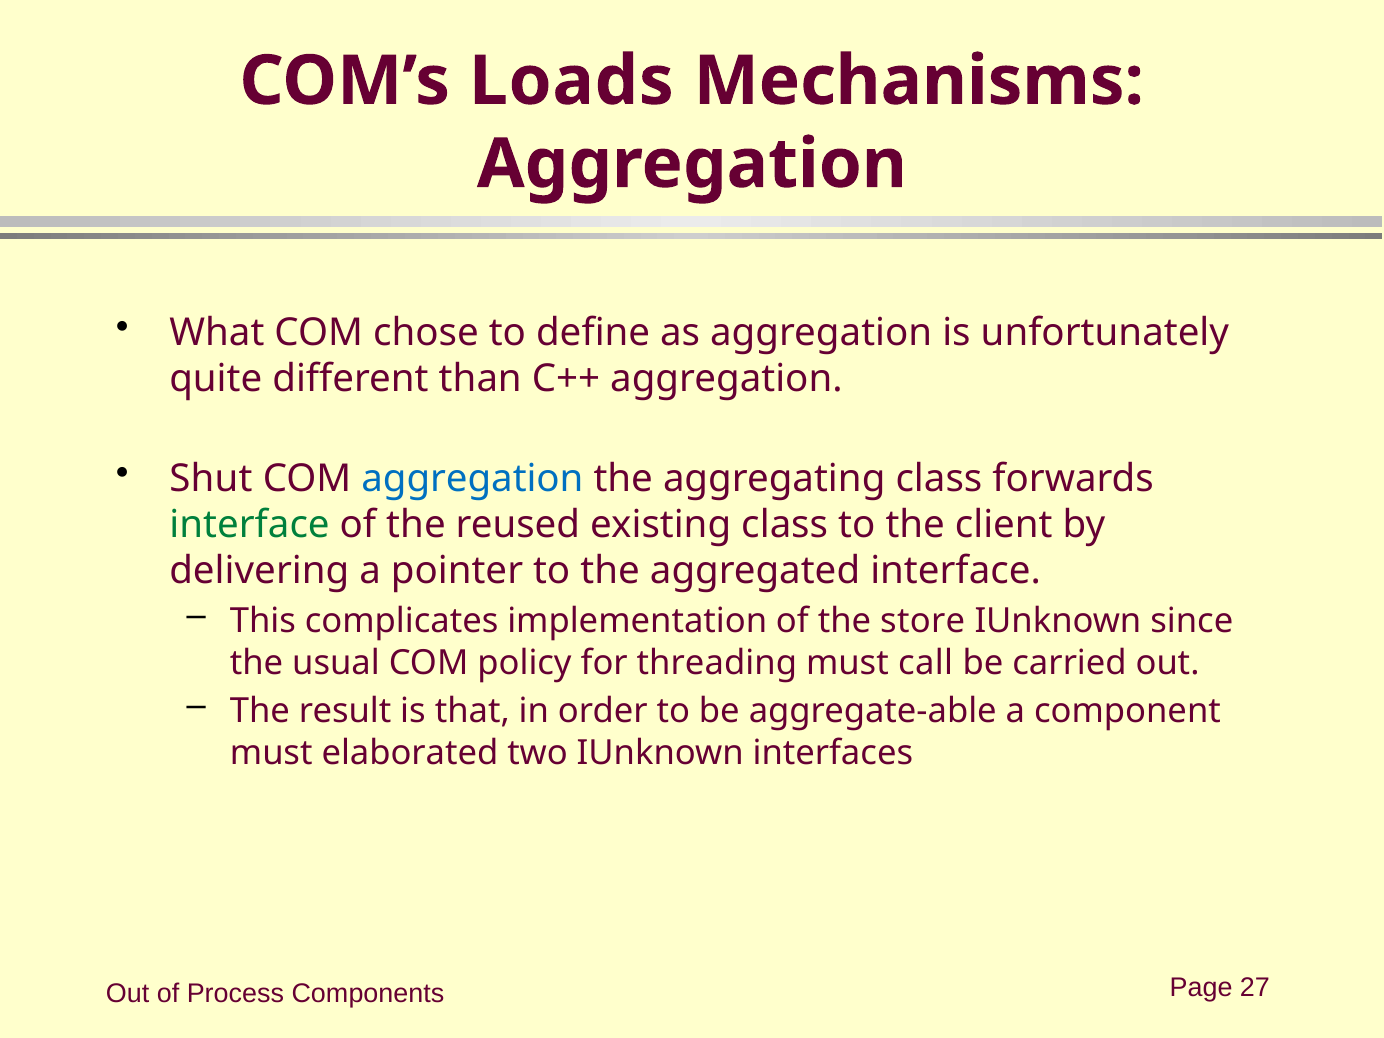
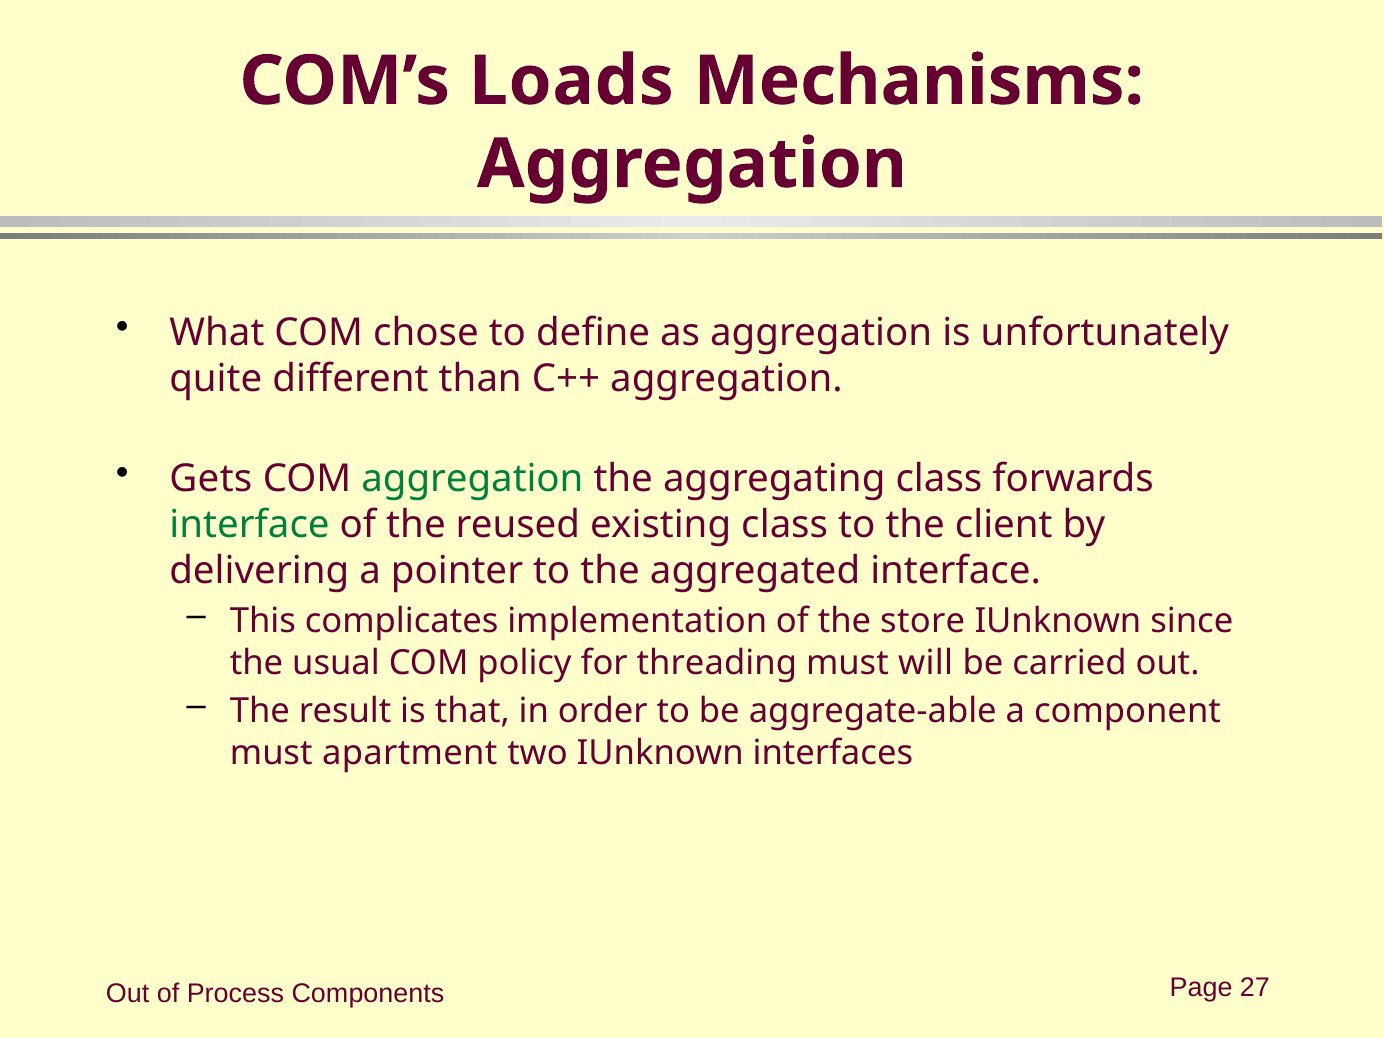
Shut: Shut -> Gets (211, 478)
aggregation colour: blue -> green (472, 478)
call: call -> will (926, 663)
elaborated: elaborated -> apartment (410, 753)
